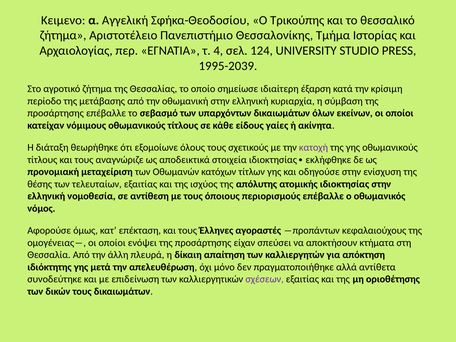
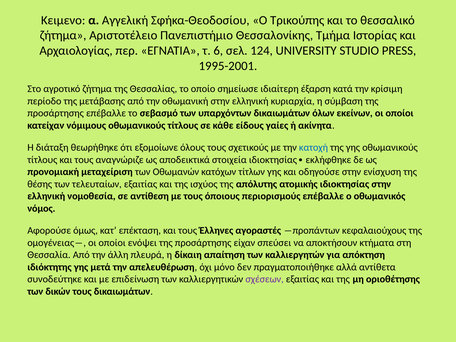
4: 4 -> 6 (218, 51)
1995-2039: 1995-2039 -> 1995-2001 (228, 66)
κατοχή colour: purple -> blue (313, 148)
